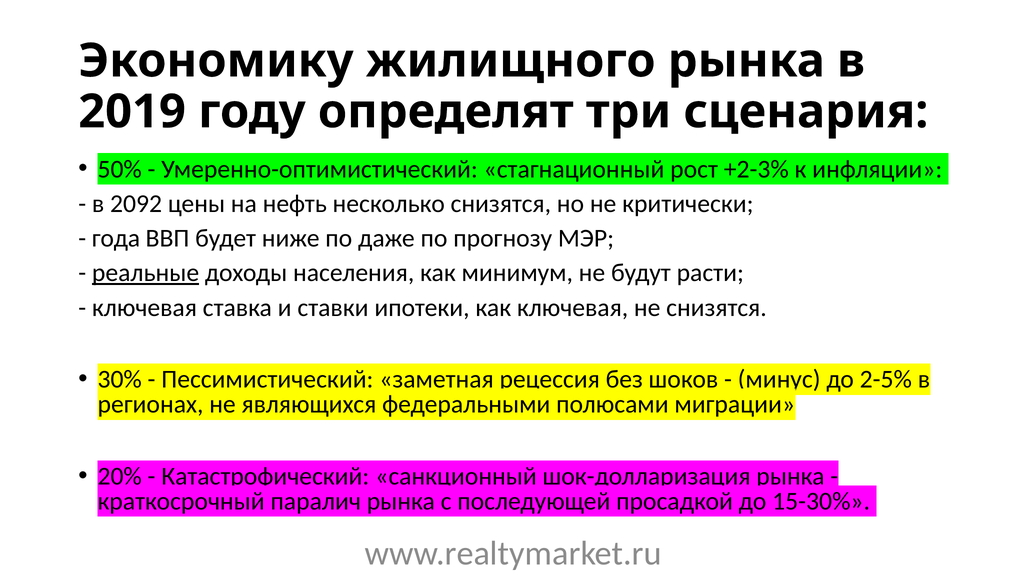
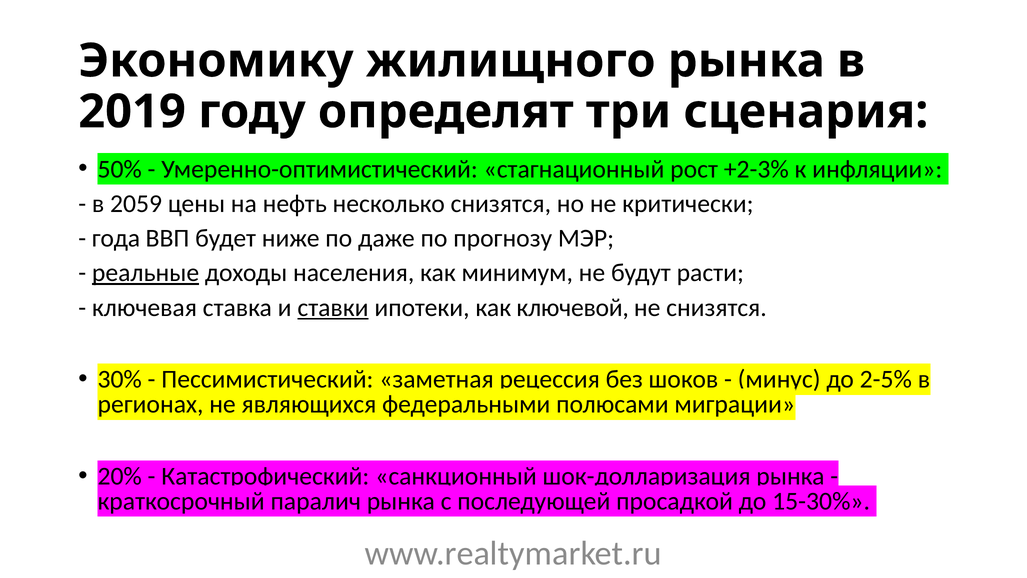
2092: 2092 -> 2059 (136, 204)
ставки underline: none -> present (333, 307)
как ключевая: ключевая -> ключевой (573, 307)
